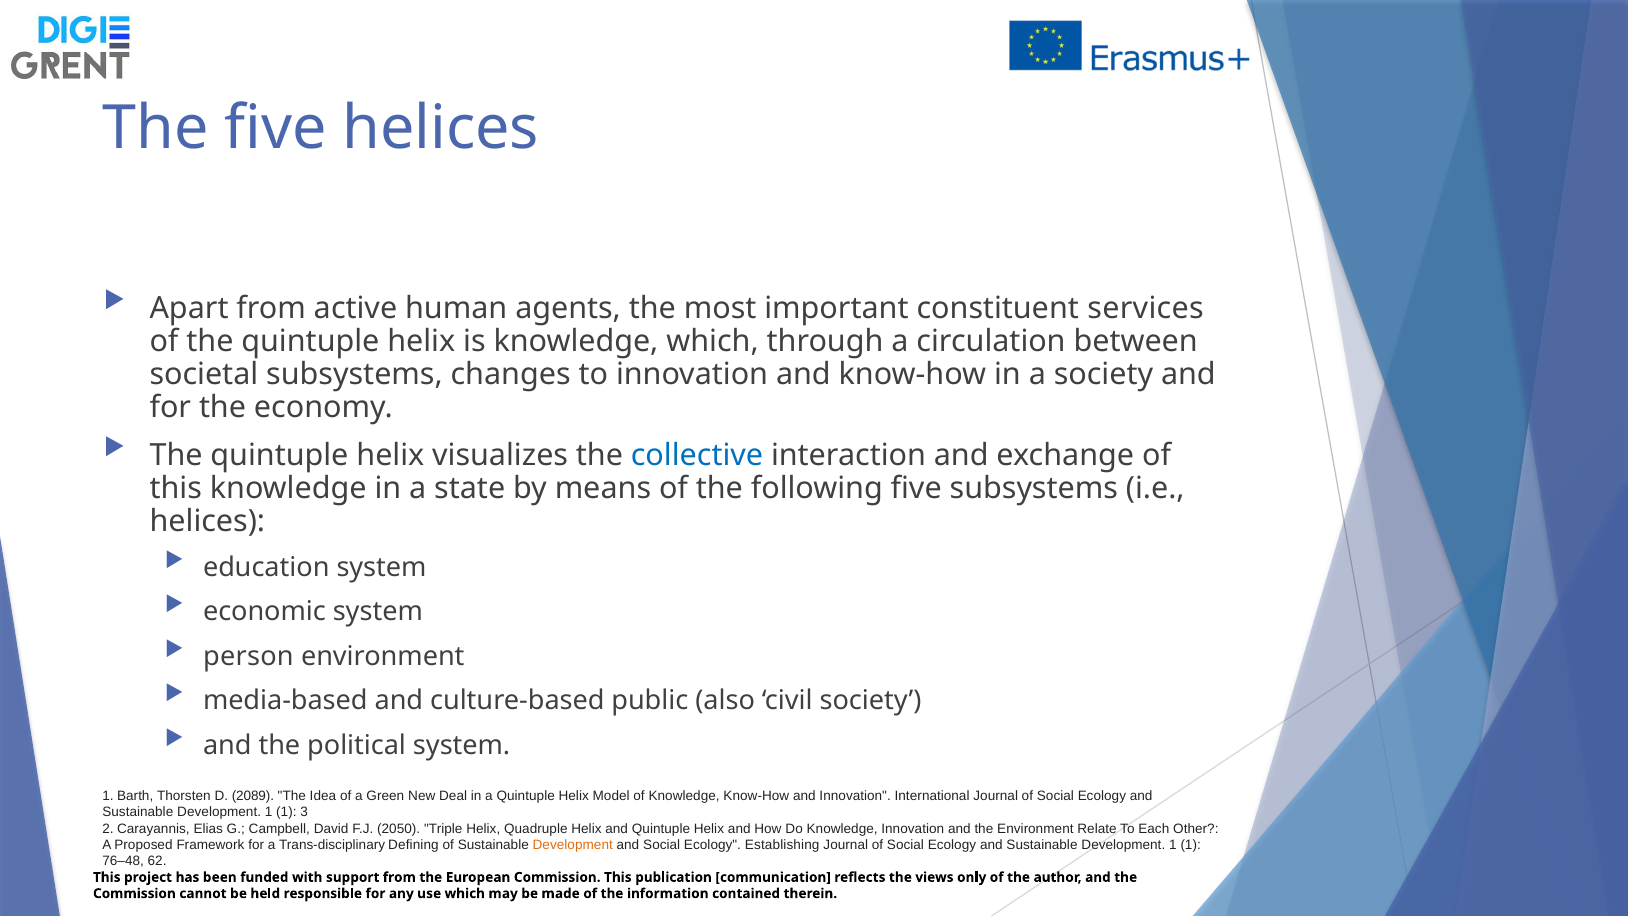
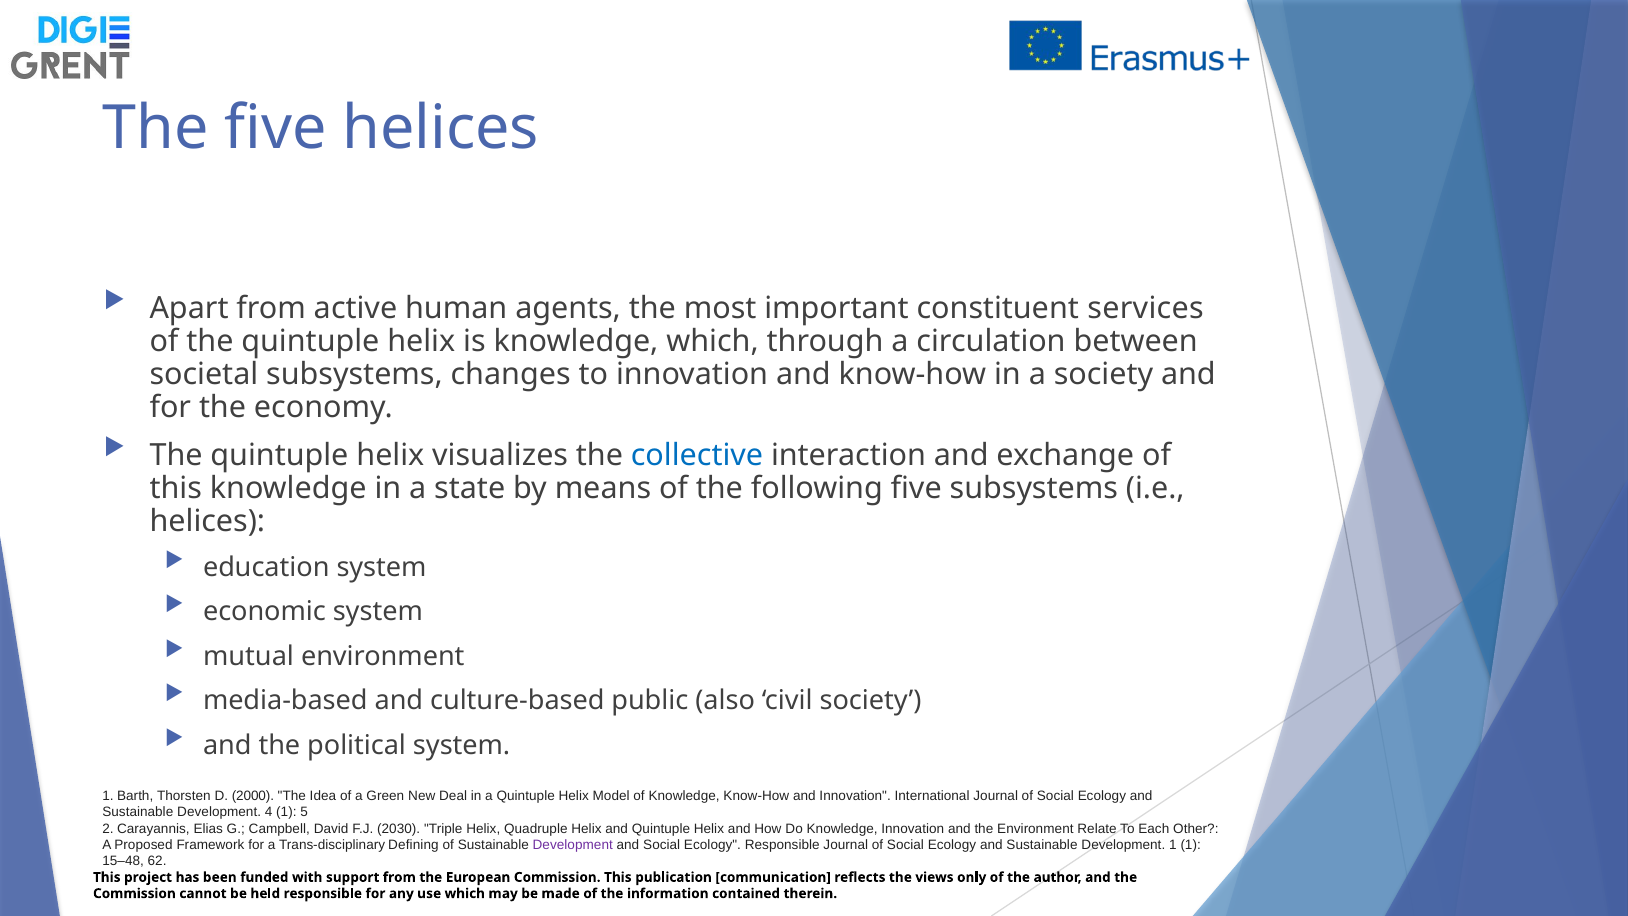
person: person -> mutual (249, 656)
2089: 2089 -> 2000 (253, 796)
1: 1 -> 4 (269, 812)
3: 3 -> 5 (304, 812)
2050: 2050 -> 2030 (399, 828)
Development colour: orange -> purple (573, 845)
Ecology Establishing: Establishing -> Responsible (782, 845)
76–48: 76–48 -> 15–48 (123, 861)
